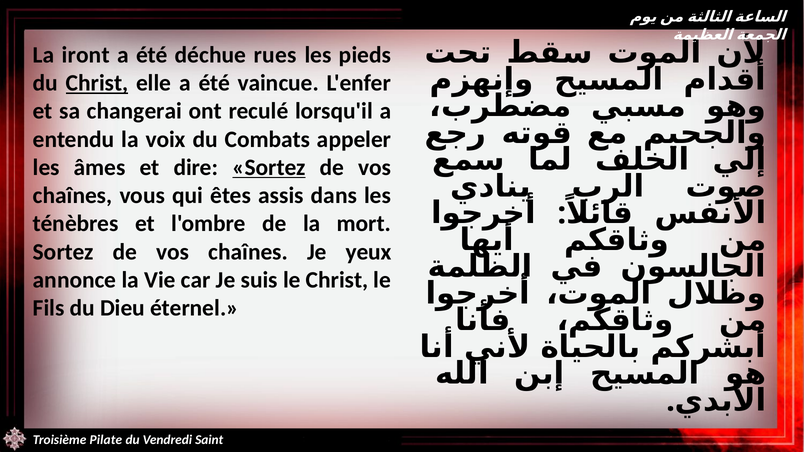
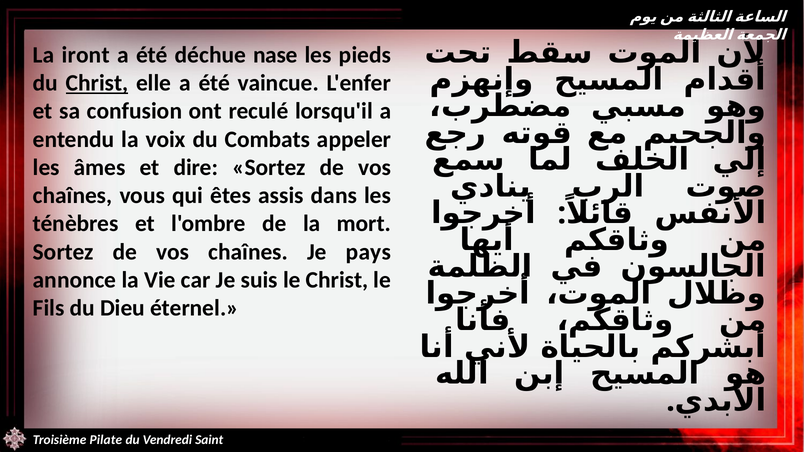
rues: rues -> nase (275, 55)
changerai: changerai -> confusion (134, 111)
Sortez underline: present -> none (269, 168)
yeux: yeux -> pays (368, 252)
